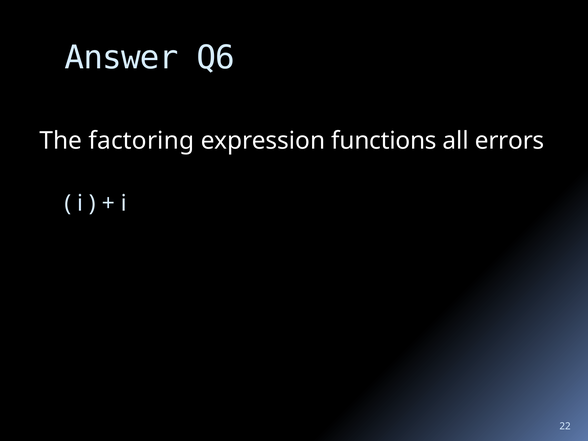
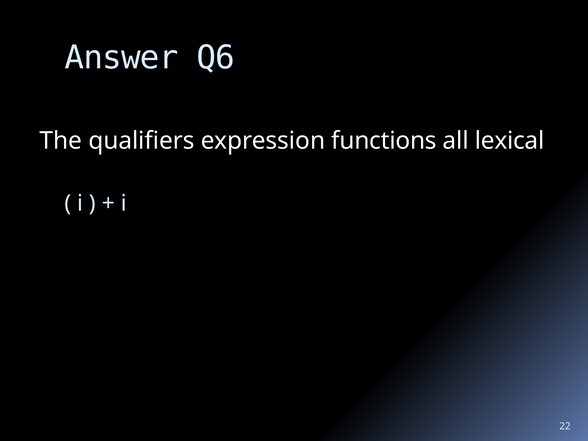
factoring: factoring -> qualifiers (141, 141)
errors: errors -> lexical (510, 141)
